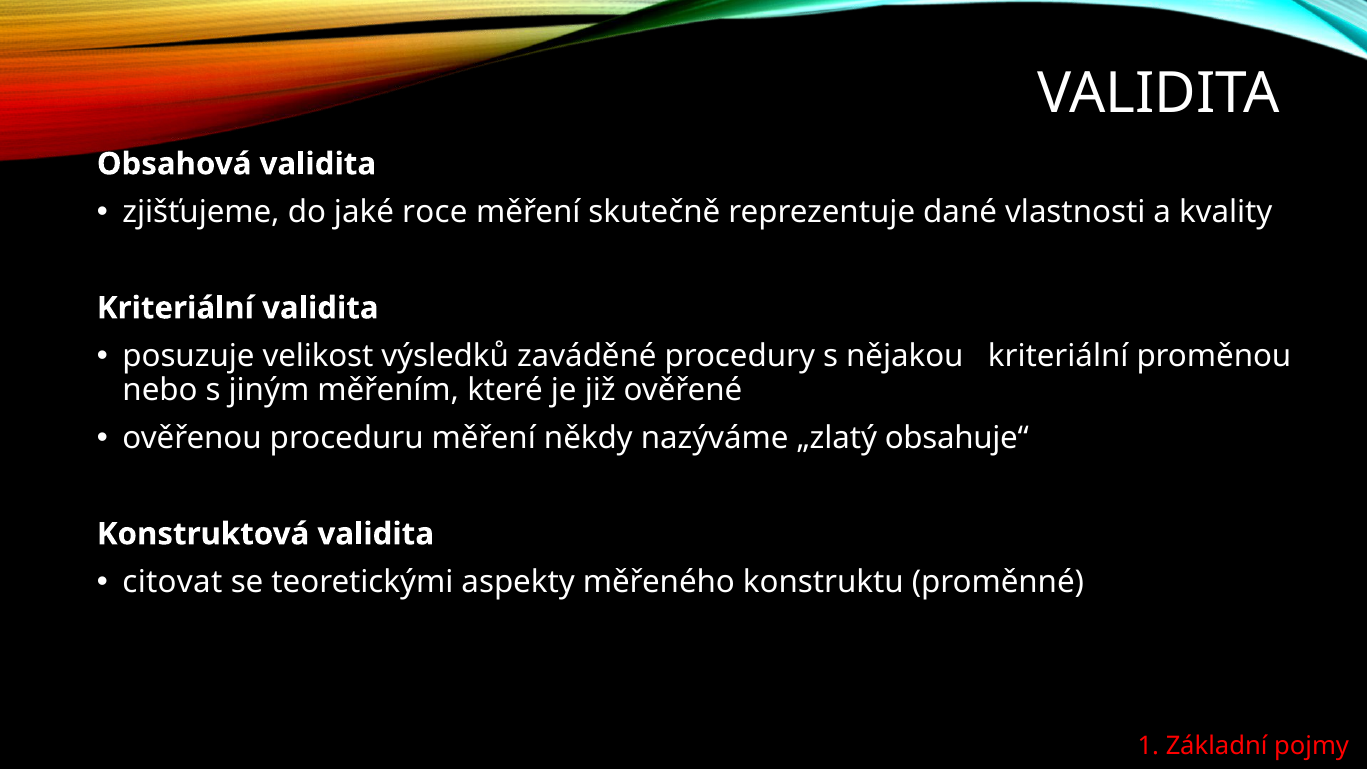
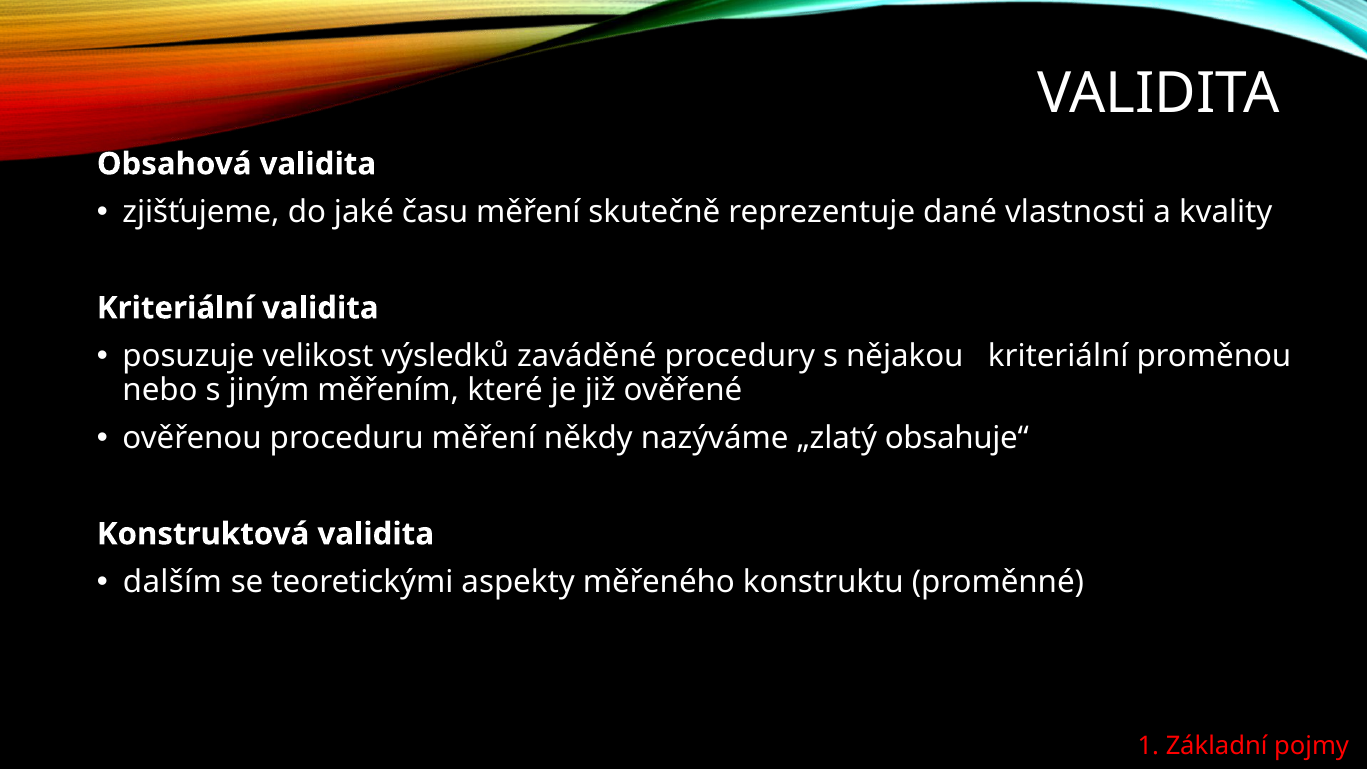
roce: roce -> času (435, 212)
citovat: citovat -> dalším (172, 582)
